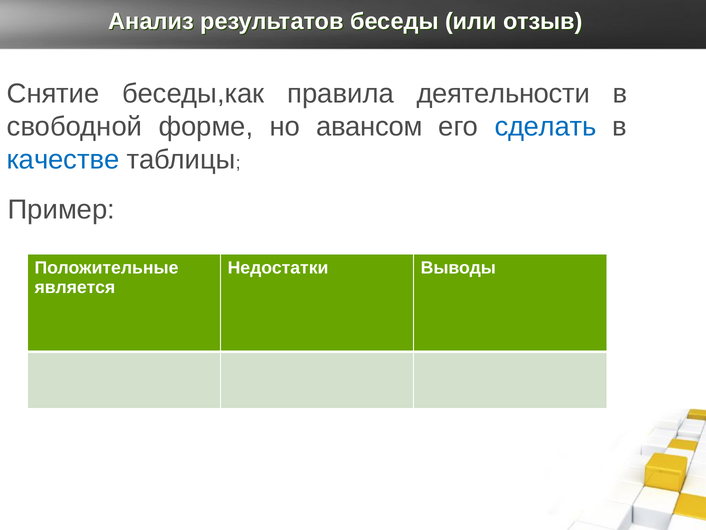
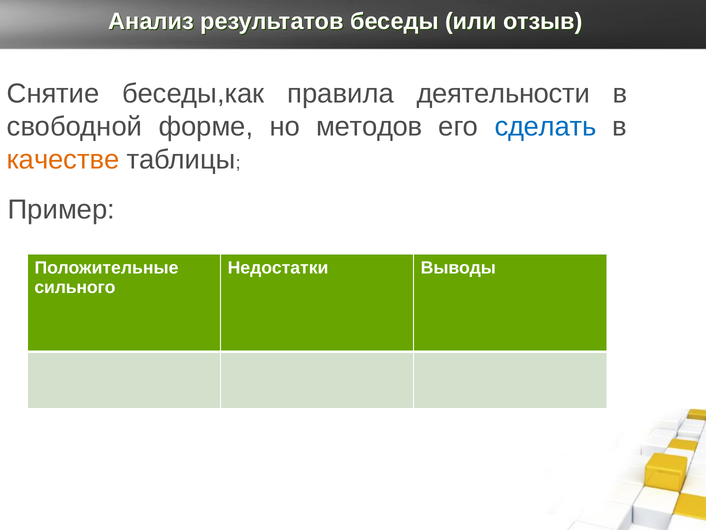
авансом: авансом -> методов (369, 127)
качестве colour: blue -> orange (63, 159)
является: является -> сильного (75, 287)
